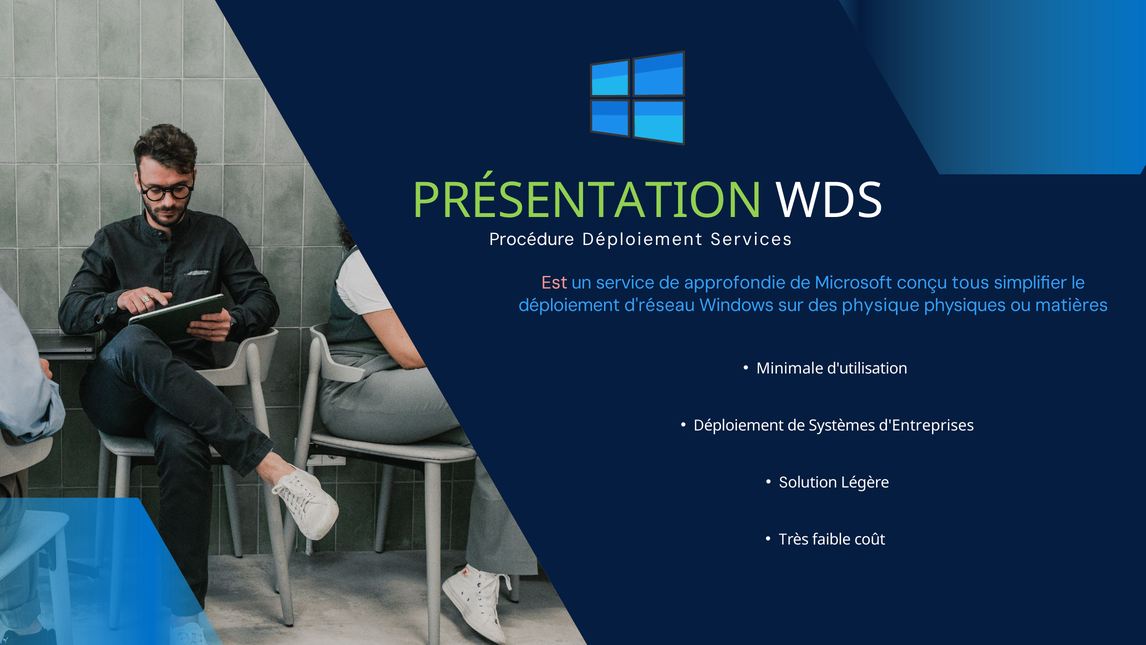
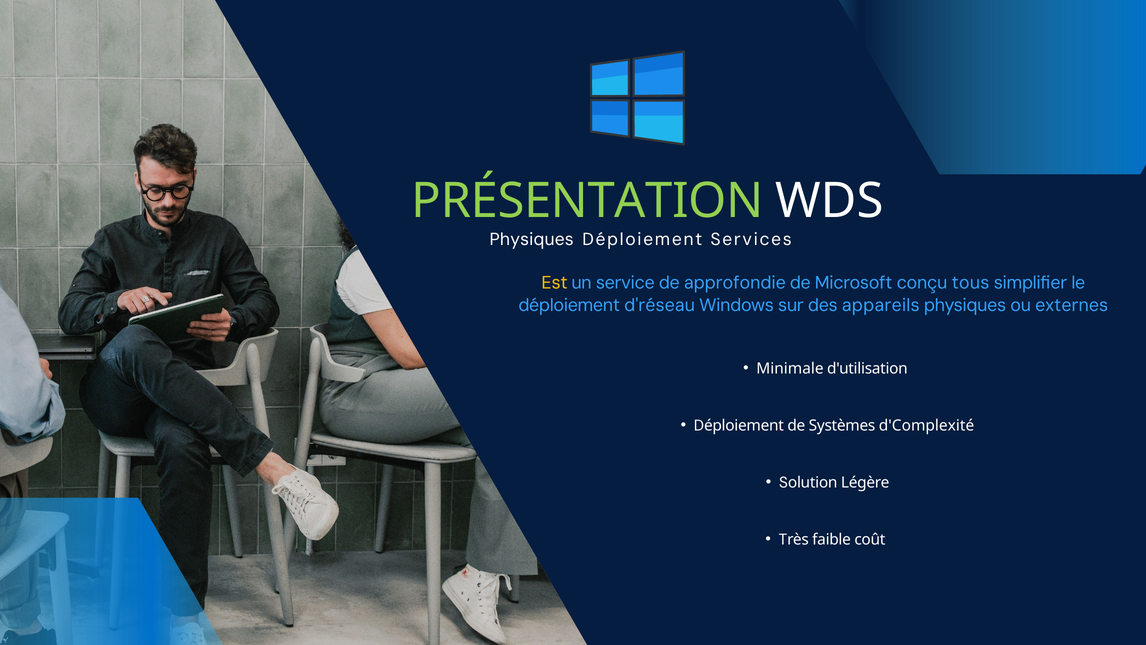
Procédure: Procédure -> Physiques (532, 239)
Est colour: pink -> yellow (555, 283)
physique: physique -> appareils (881, 305)
matières: matières -> externes (1072, 305)
d'Entreprises: d'Entreprises -> d'Complexité (927, 425)
